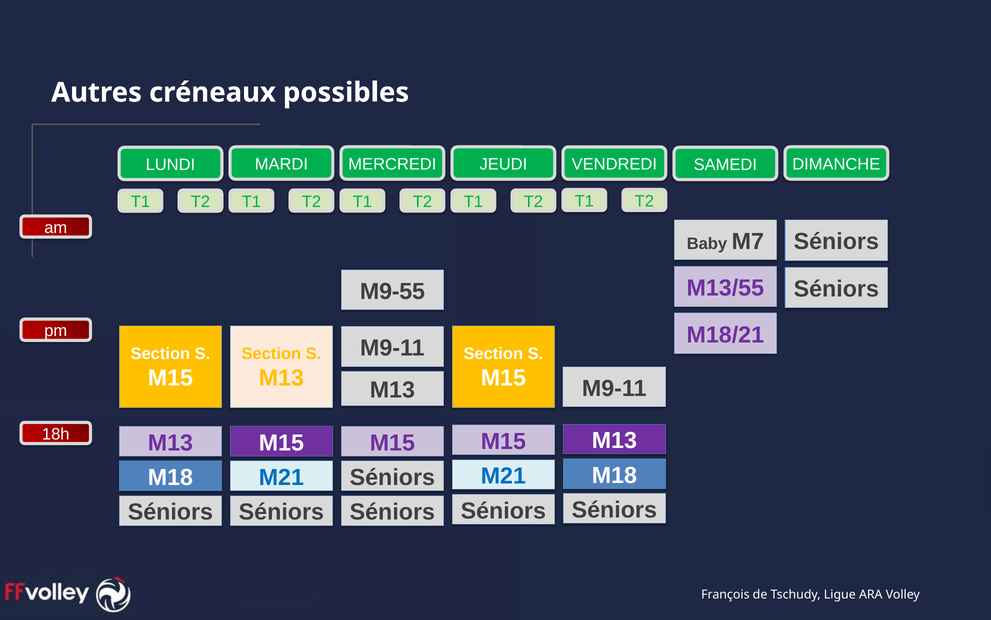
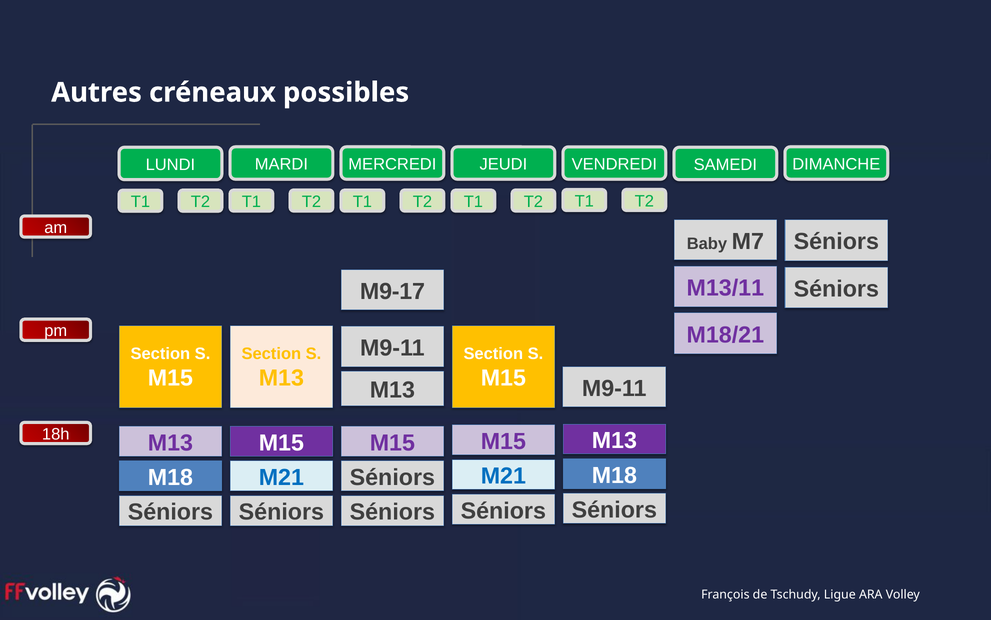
M13/55: M13/55 -> M13/11 (725, 288)
M9-55: M9-55 -> M9-17 (392, 291)
